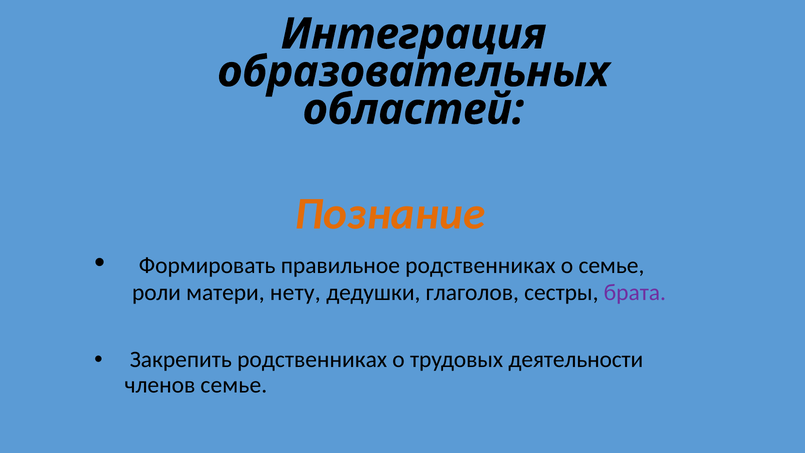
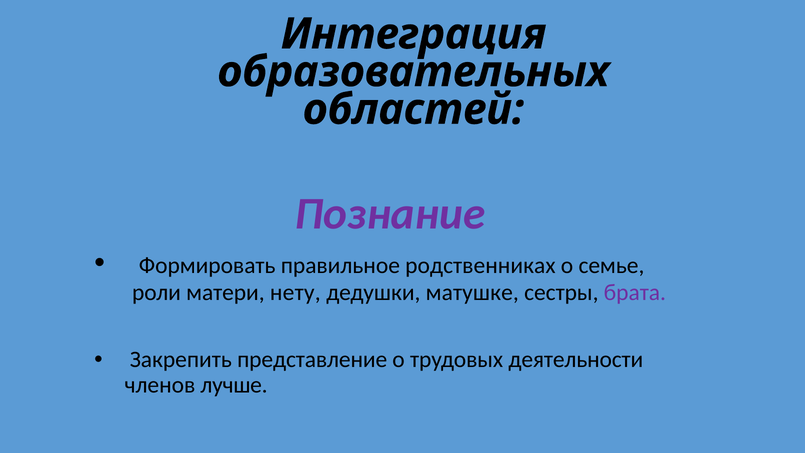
Познание colour: orange -> purple (390, 214)
глаголов: глаголов -> матушке (472, 292)
Закрепить родственниках: родственниках -> представление (312, 360)
членов семье: семье -> лучше (234, 385)
